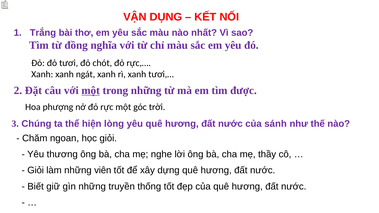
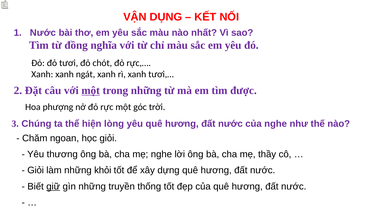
Trắng: Trắng -> Nước (43, 33)
của sánh: sánh -> nghe (276, 124)
viên: viên -> khỏi (103, 170)
giữ underline: none -> present (53, 187)
